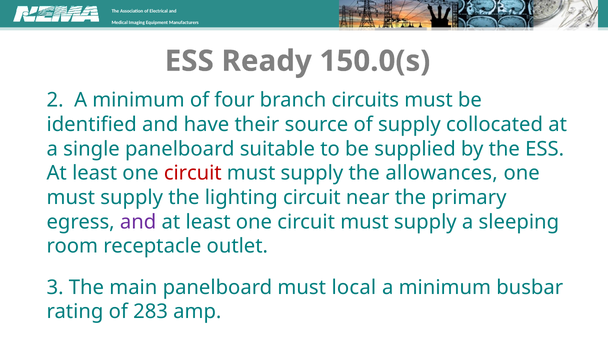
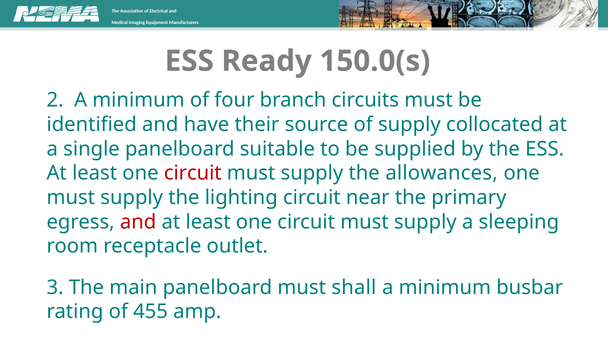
and colour: purple -> red (138, 222)
local: local -> shall (354, 287)
283: 283 -> 455 (151, 312)
